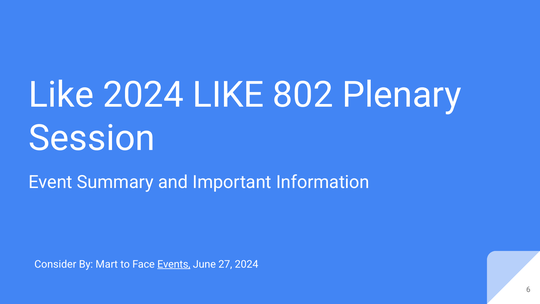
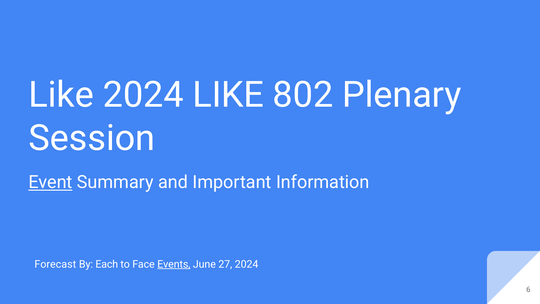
Event underline: none -> present (50, 182)
Consider: Consider -> Forecast (55, 264)
Mart: Mart -> Each (107, 264)
